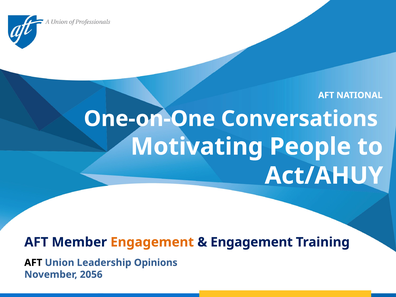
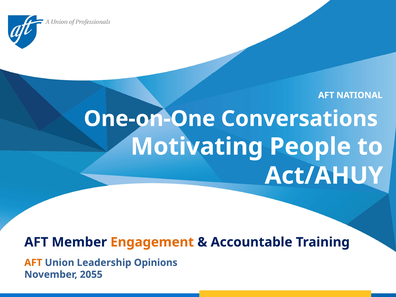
Engagement: Engagement -> Accountable (252, 242)
AFT colour: black -> orange (33, 263)
2056: 2056 -> 2055 (91, 275)
